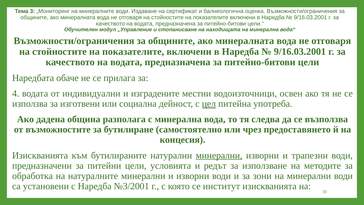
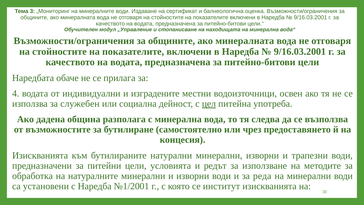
изготвени: изготвени -> служебен (80, 104)
минерални underline: present -> none (219, 155)
зони: зони -> реда (262, 176)
№3/2001: №3/2001 -> №1/2001 (131, 186)
